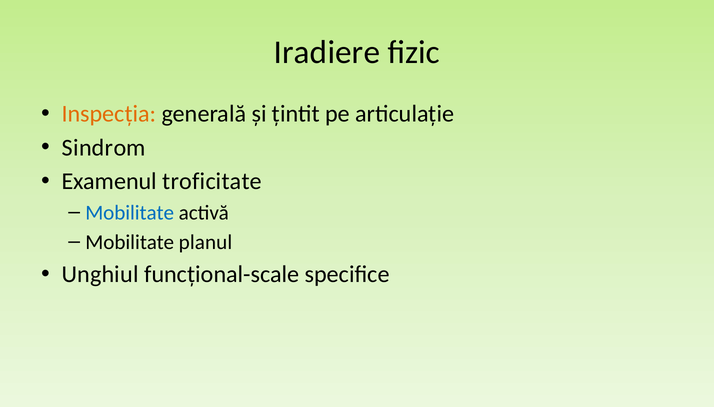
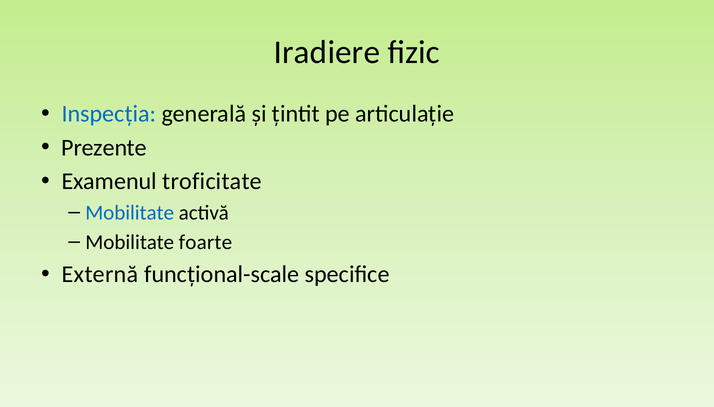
Inspecția colour: orange -> blue (109, 114)
Sindrom: Sindrom -> Prezente (104, 148)
planul: planul -> foarte (205, 242)
Unghiul: Unghiul -> Externă (100, 274)
